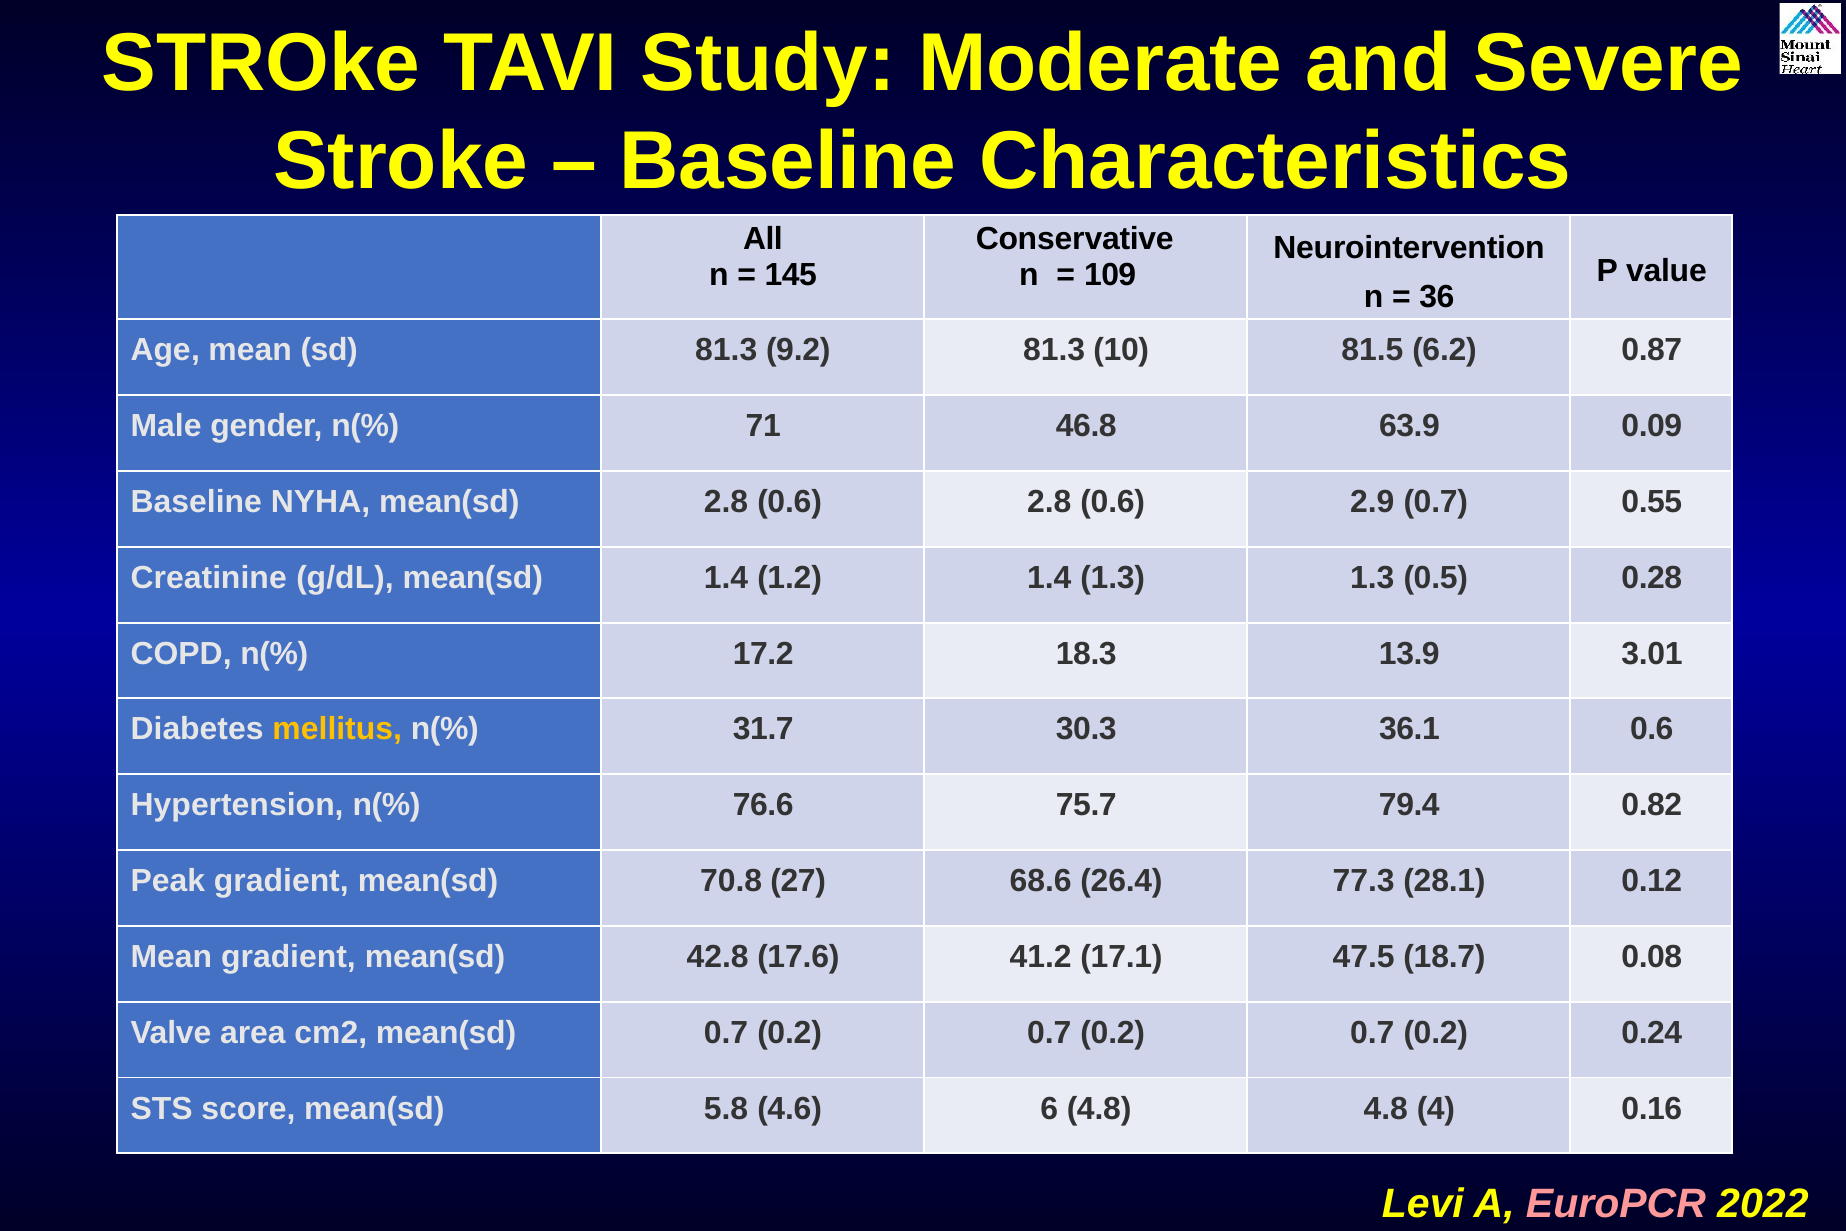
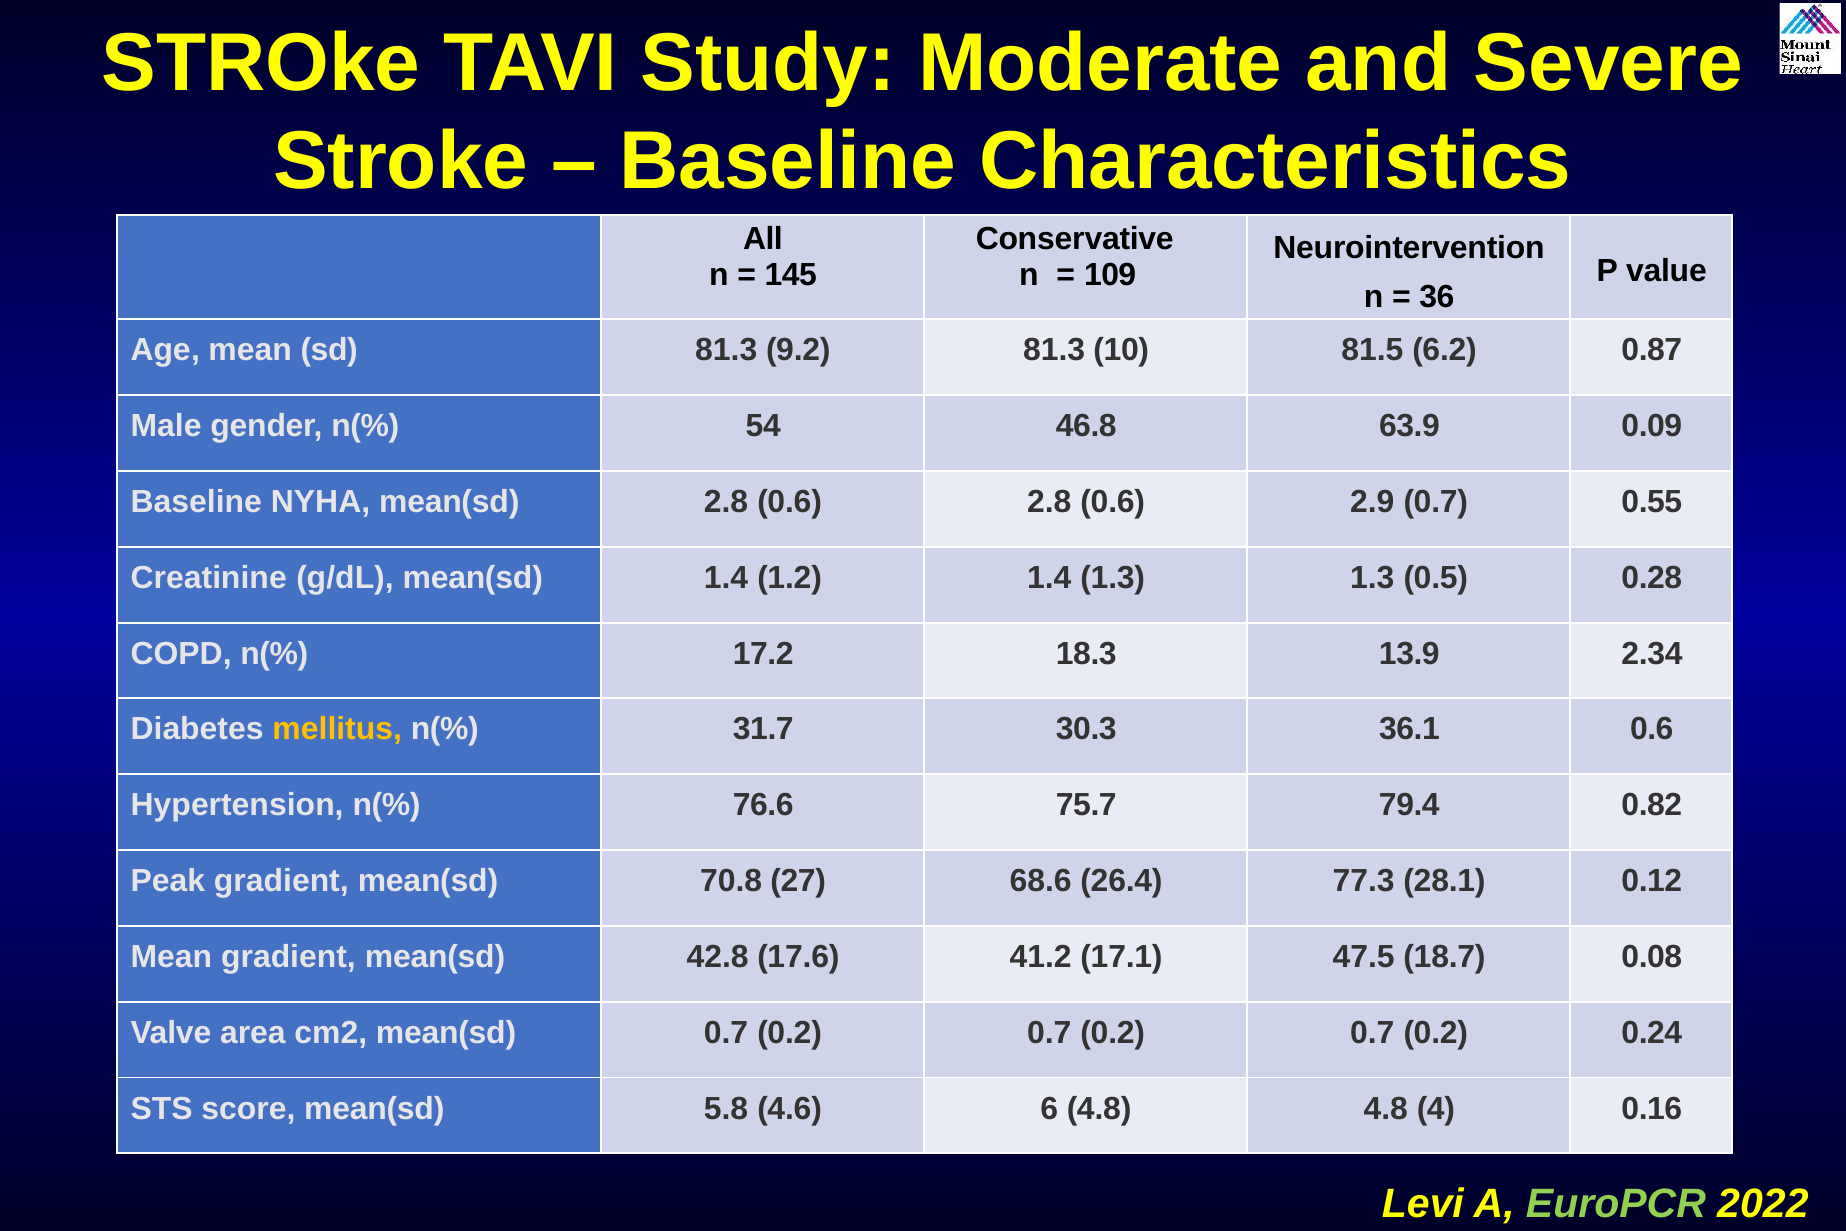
71: 71 -> 54 (763, 426)
3.01: 3.01 -> 2.34 (1652, 653)
EuroPCR colour: pink -> light green (1616, 1203)
